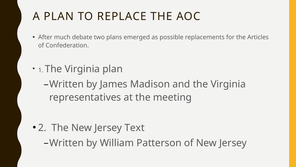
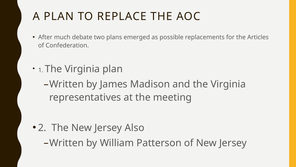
Text: Text -> Also (135, 127)
